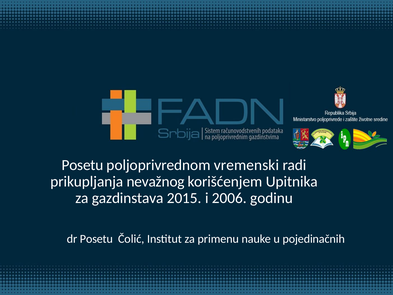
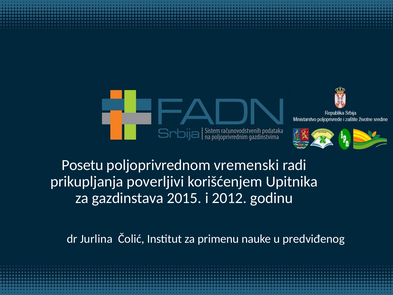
nevažnog: nevažnog -> poverljivi (155, 181)
2006: 2006 -> 2012 (229, 198)
dr Posetu: Posetu -> Jurlina (96, 239)
pojedinačnih: pojedinačnih -> predviđenog (314, 239)
